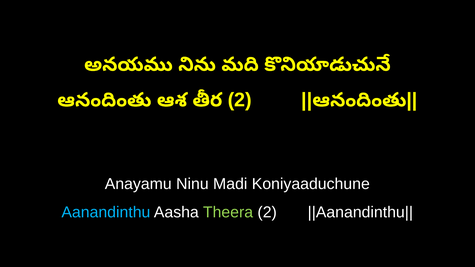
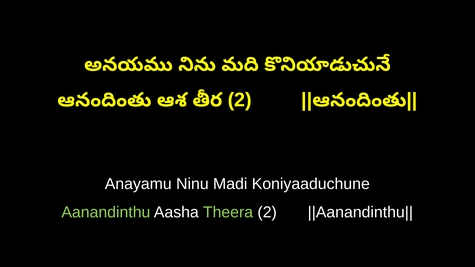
Aanandinthu colour: light blue -> light green (106, 212)
